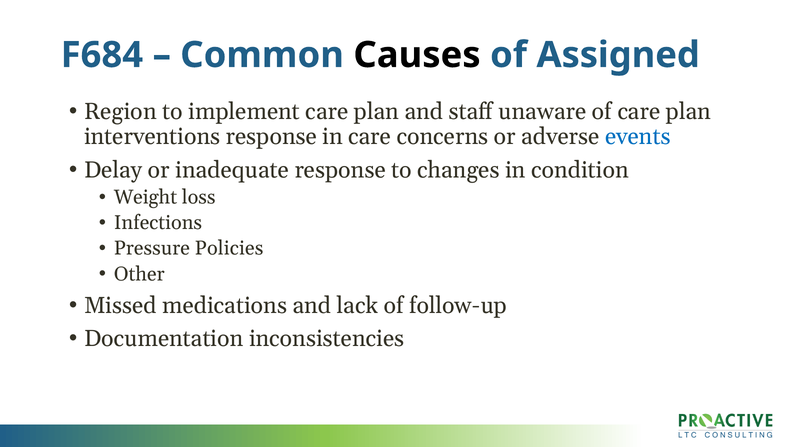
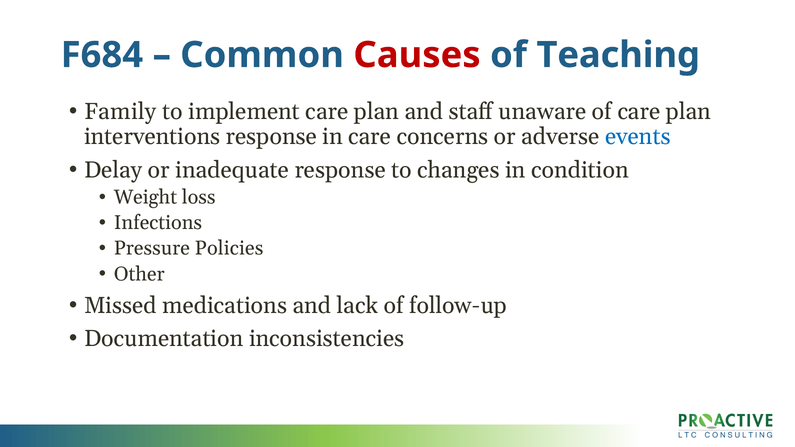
Causes colour: black -> red (417, 55)
Assigned: Assigned -> Teaching (618, 55)
Region: Region -> Family (120, 112)
